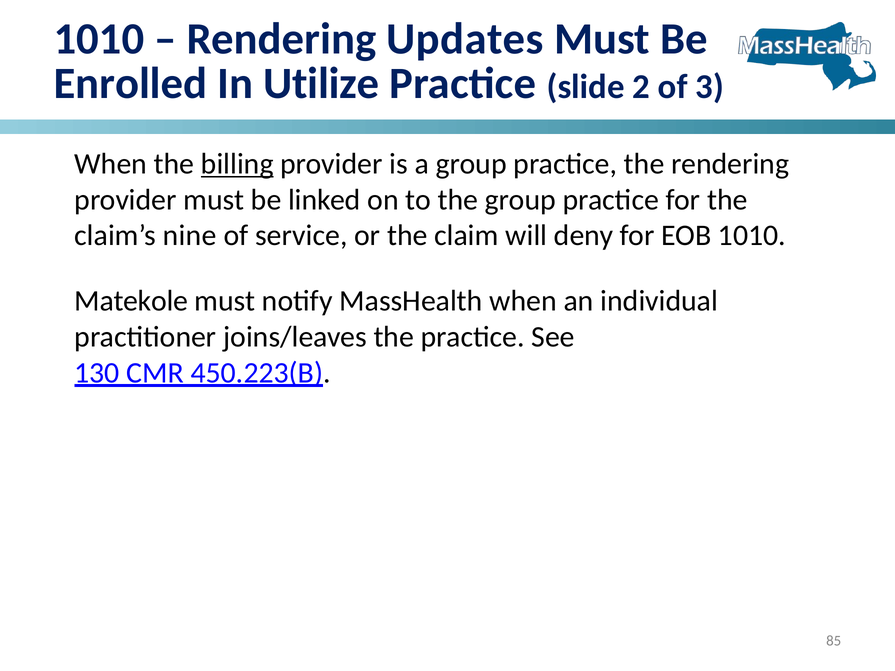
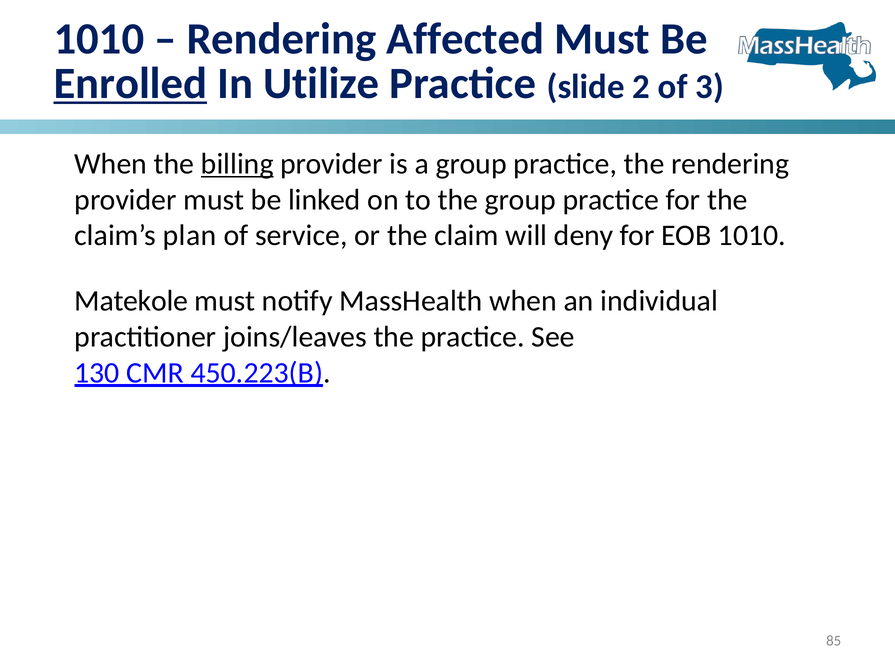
Updates: Updates -> Affected (465, 39)
Enrolled underline: none -> present (130, 84)
nine: nine -> plan (190, 236)
